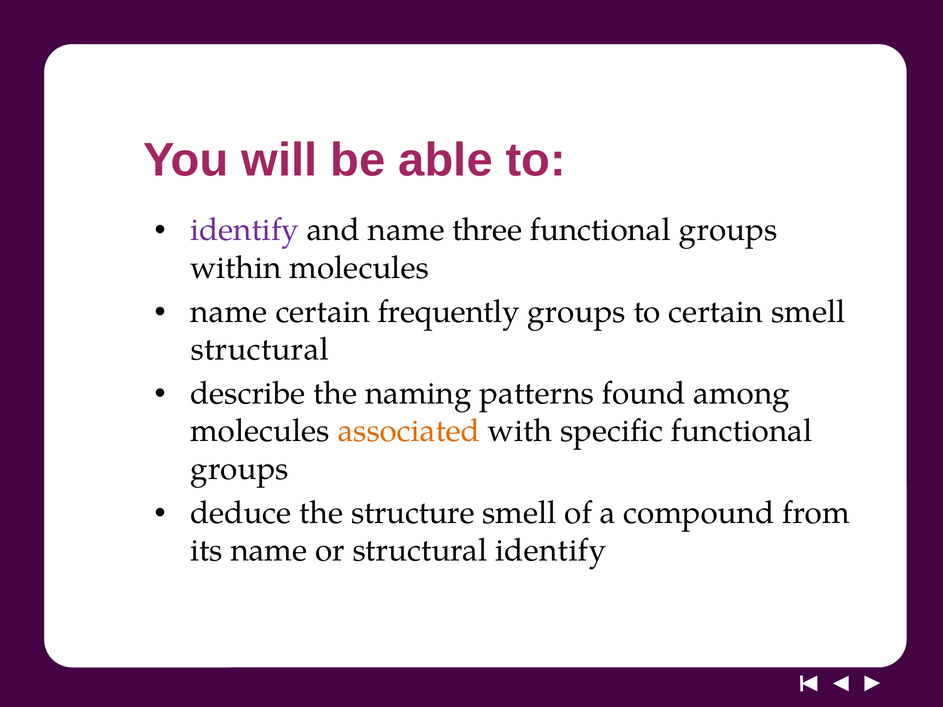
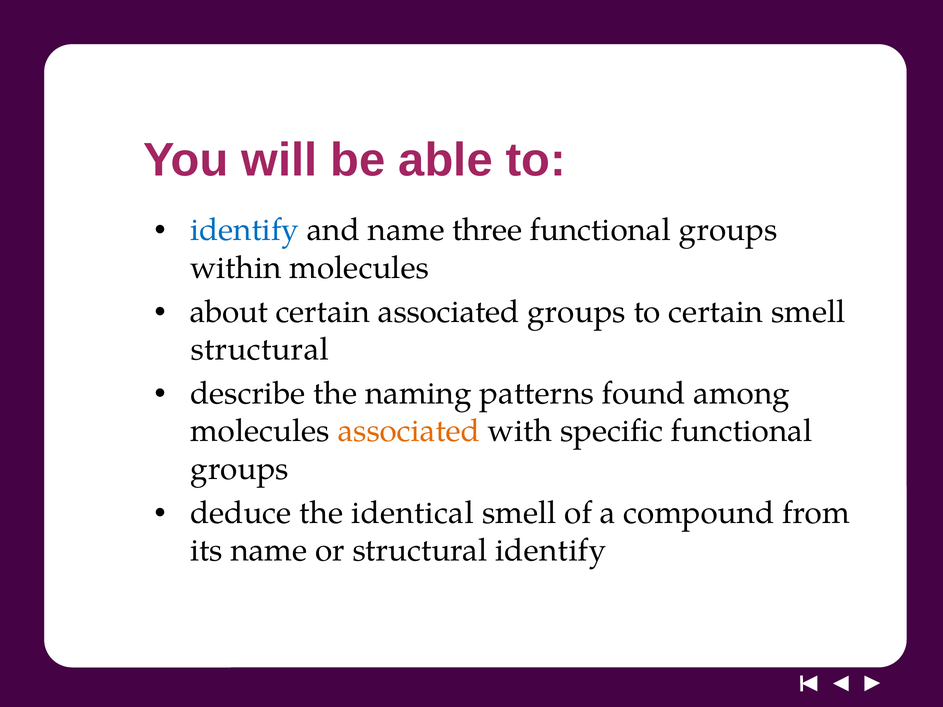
identify colour: purple -> blue (245, 230)
name: name -> about (229, 312)
certain frequently: frequently -> associated (449, 312)
structure: structure -> identical (413, 513)
